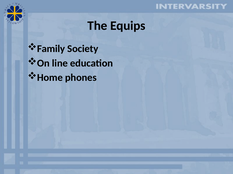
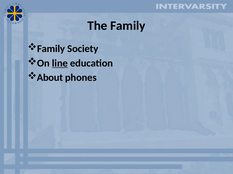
The Equips: Equips -> Family (128, 26)
line underline: none -> present (60, 63)
Home: Home -> About (50, 78)
